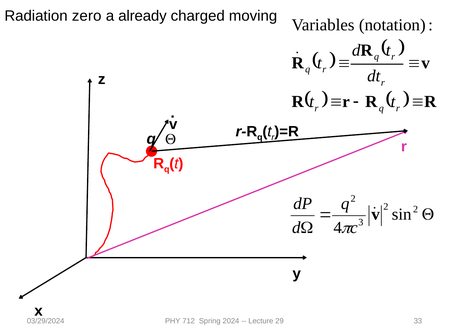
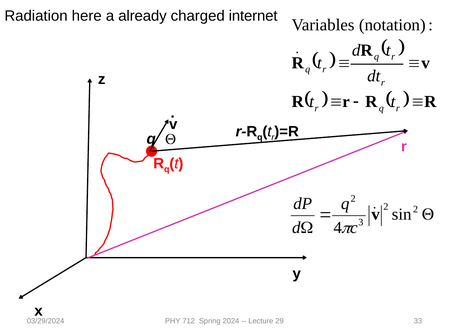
zero: zero -> here (87, 16)
moving: moving -> internet (253, 16)
